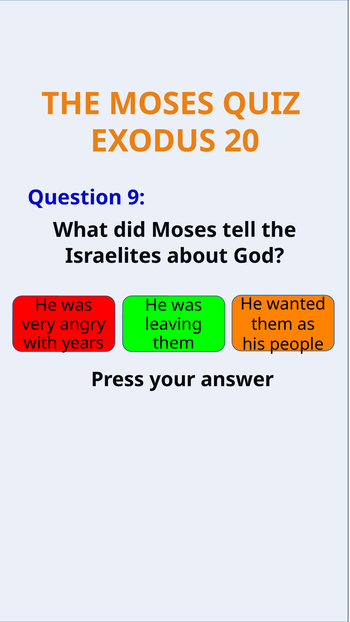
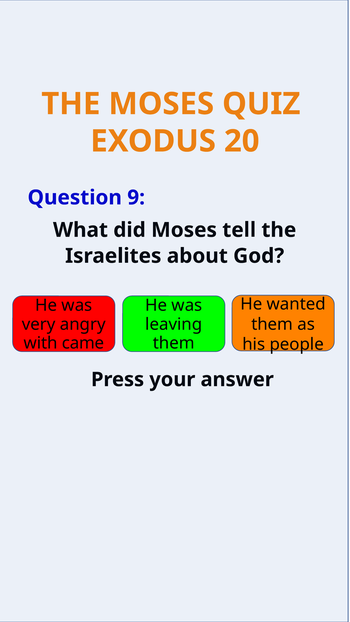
years: years -> came (83, 343)
